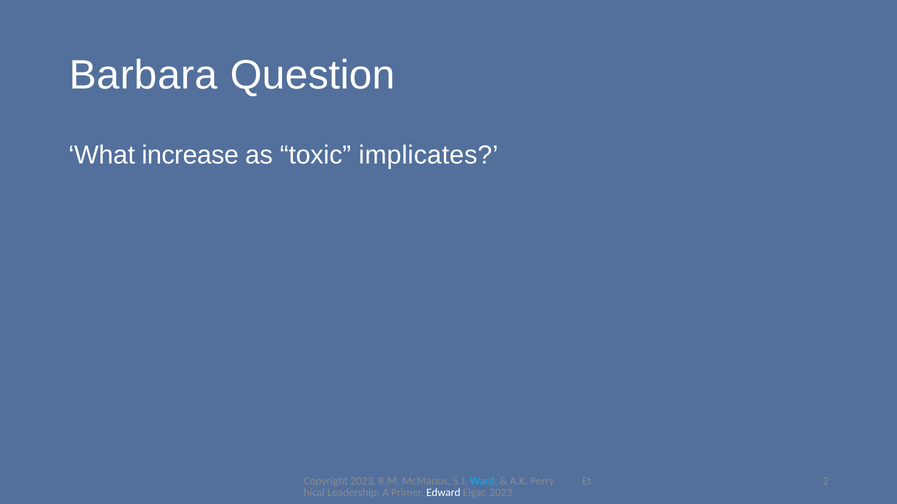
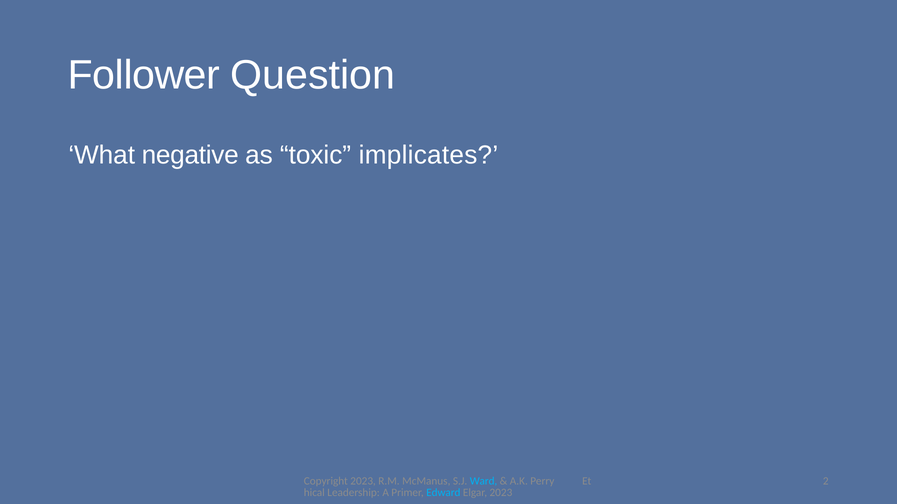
Barbara: Barbara -> Follower (144, 75)
increase: increase -> negative (190, 155)
Edward colour: white -> light blue (443, 493)
